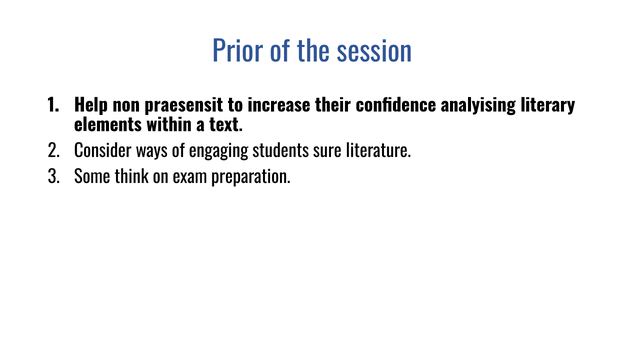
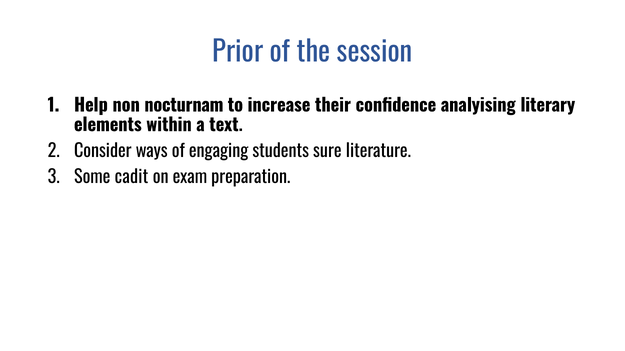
praesensit: praesensit -> nocturnam (184, 106)
think: think -> cadit (132, 178)
